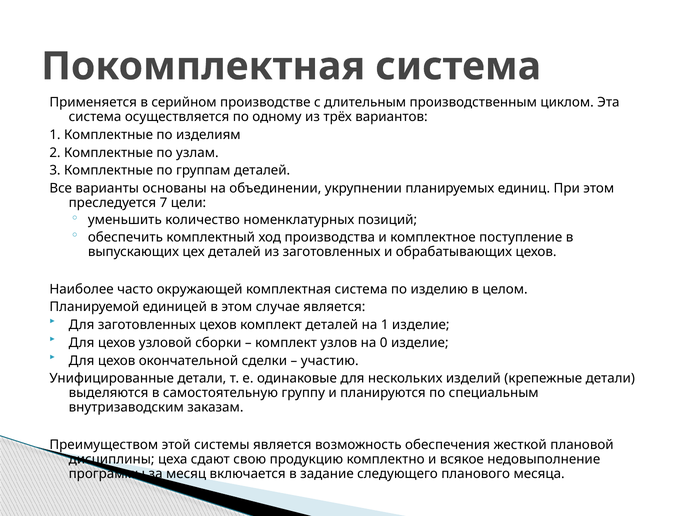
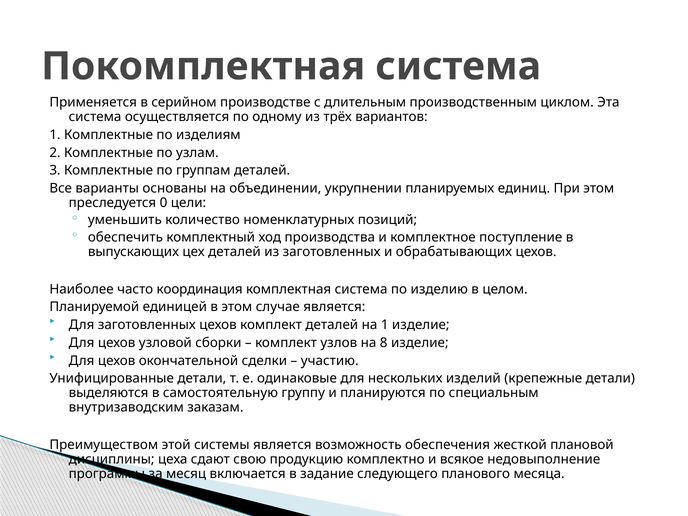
7: 7 -> 0 (164, 203)
окружающей: окружающей -> координация (200, 289)
0: 0 -> 8 (384, 343)
